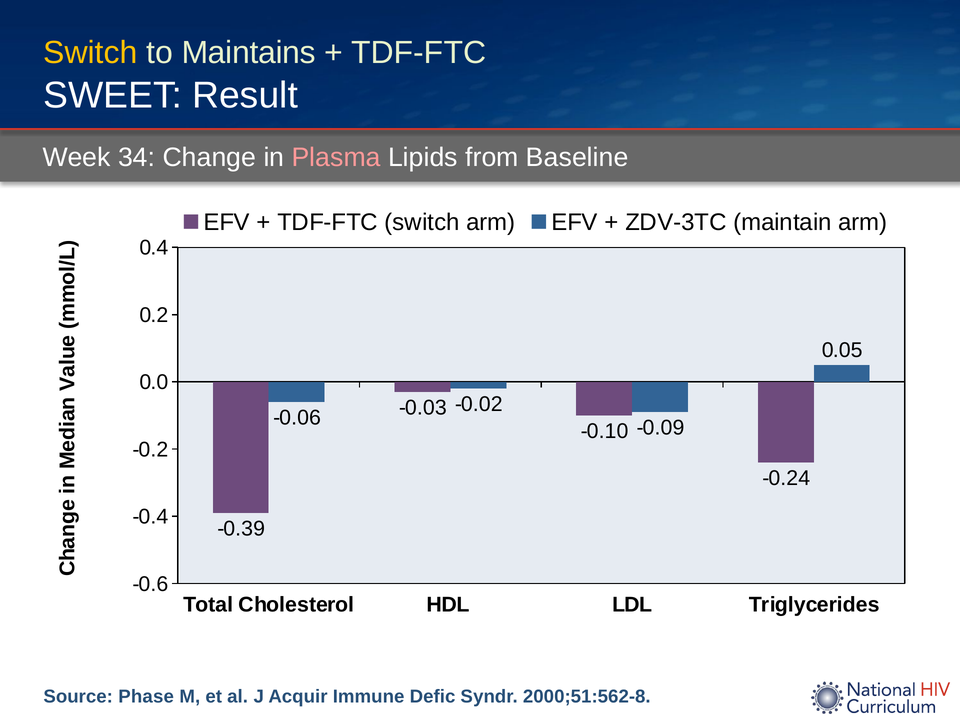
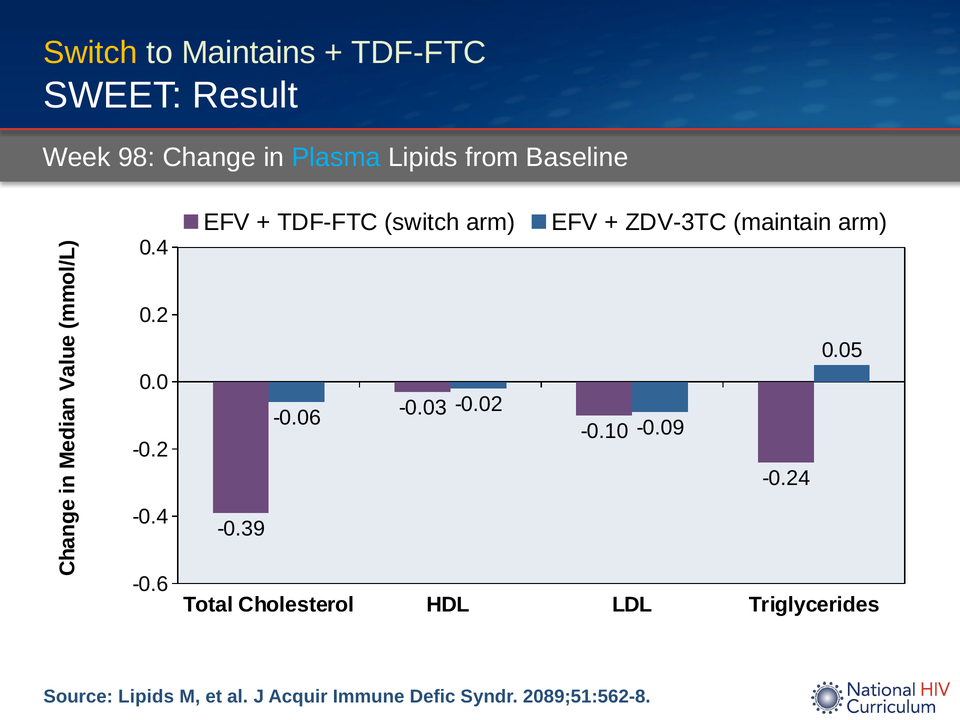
34: 34 -> 98 (137, 158)
Plasma colour: pink -> light blue (336, 158)
Source Phase: Phase -> Lipids (146, 696)
2000;51:562-8: 2000;51:562-8 -> 2089;51:562-8 (587, 696)
